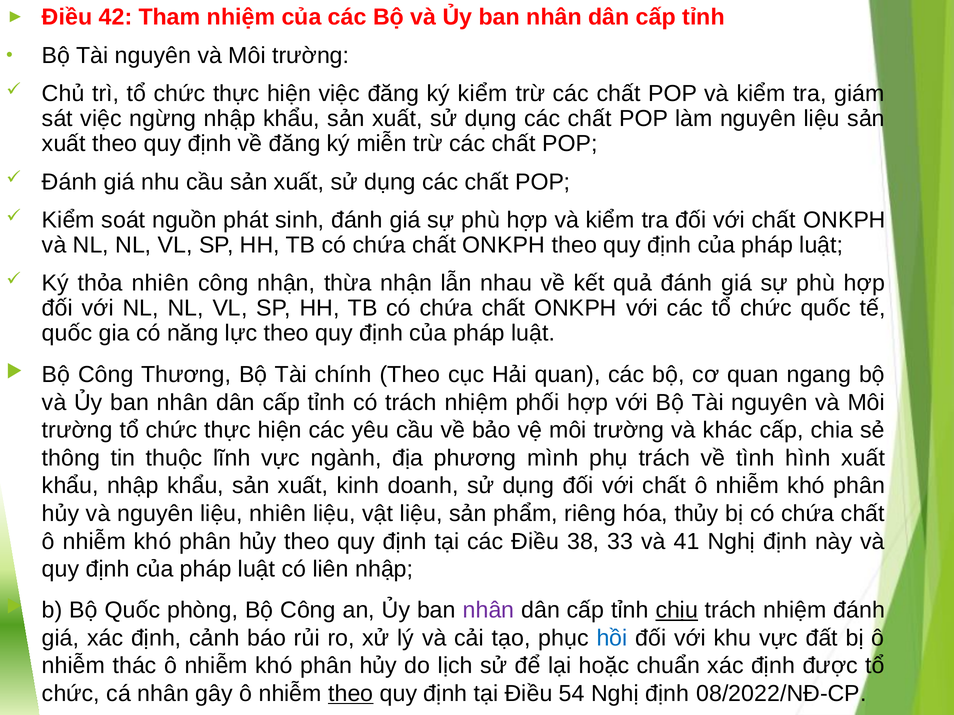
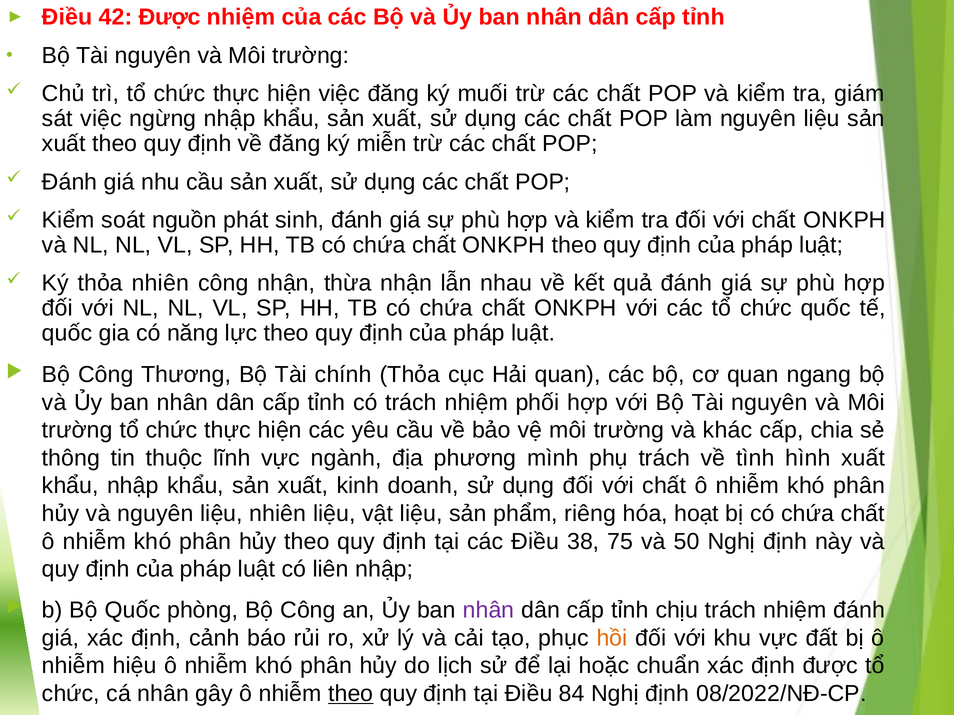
42 Tham: Tham -> Được (170, 17)
ký kiểm: kiểm -> muối (483, 94)
chính Theo: Theo -> Thỏa (410, 375)
thủy: thủy -> hoạt (697, 514)
33: 33 -> 75 (620, 542)
41: 41 -> 50 (687, 542)
chịu underline: present -> none (677, 611)
hồi colour: blue -> orange (612, 638)
thác: thác -> hiệu (135, 666)
54: 54 -> 84 (572, 694)
